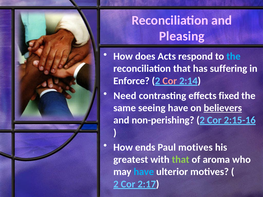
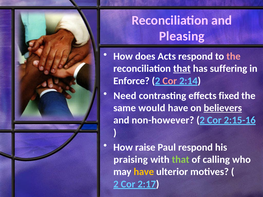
the colour: light blue -> pink (233, 56)
that underline: none -> present (182, 69)
seeing: seeing -> would (152, 108)
non-perishing: non-perishing -> non-however (163, 120)
ends: ends -> raise (145, 147)
Paul motives: motives -> respond (196, 147)
greatest: greatest -> praising (131, 160)
aroma: aroma -> calling (216, 160)
have colour: light blue -> yellow (144, 172)
